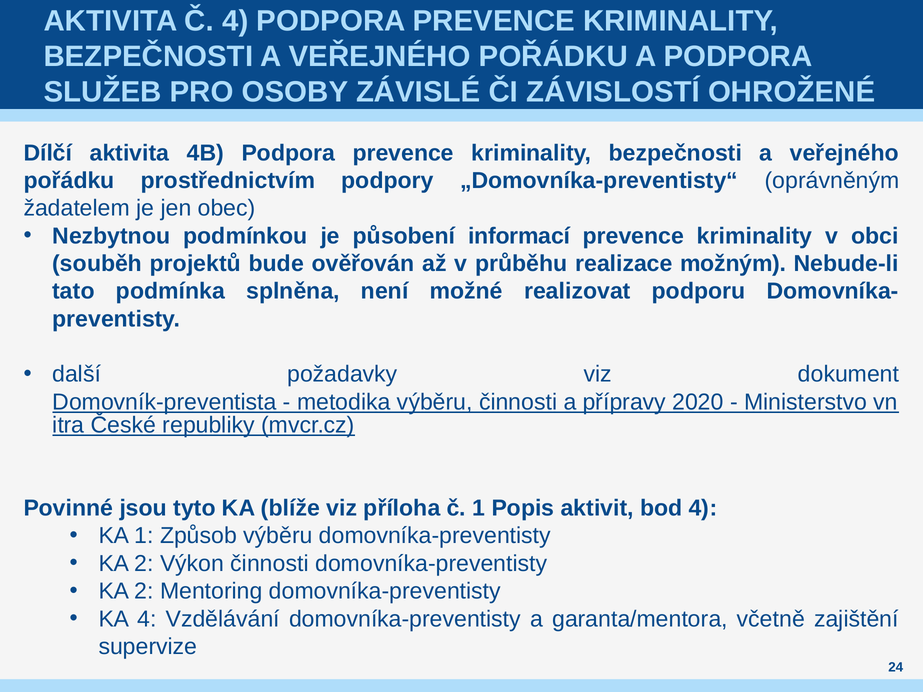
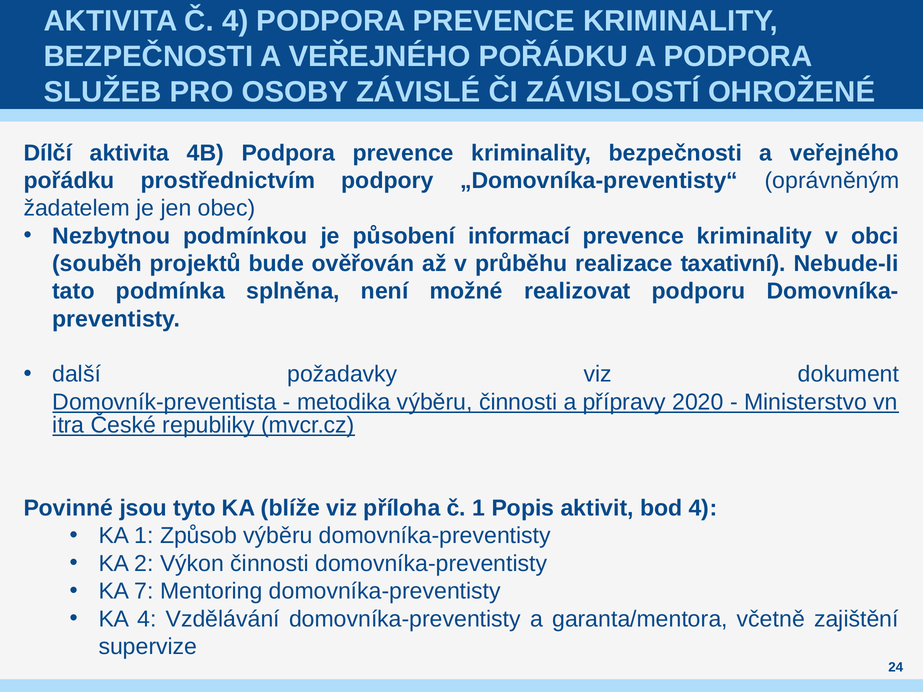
možným: možným -> taxativní (733, 264)
2: 2 -> 7 (144, 591)
